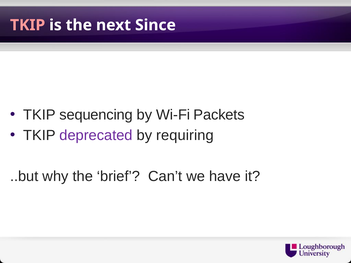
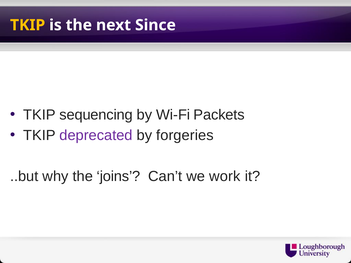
TKIP colour: pink -> yellow (28, 25)
requiring: requiring -> forgeries (185, 135)
brief: brief -> joins (119, 176)
have: have -> work (225, 176)
